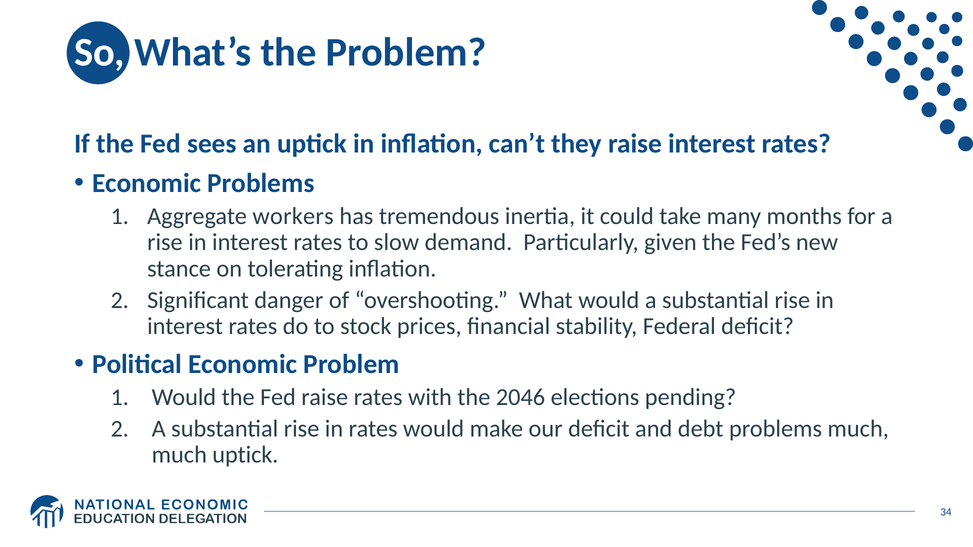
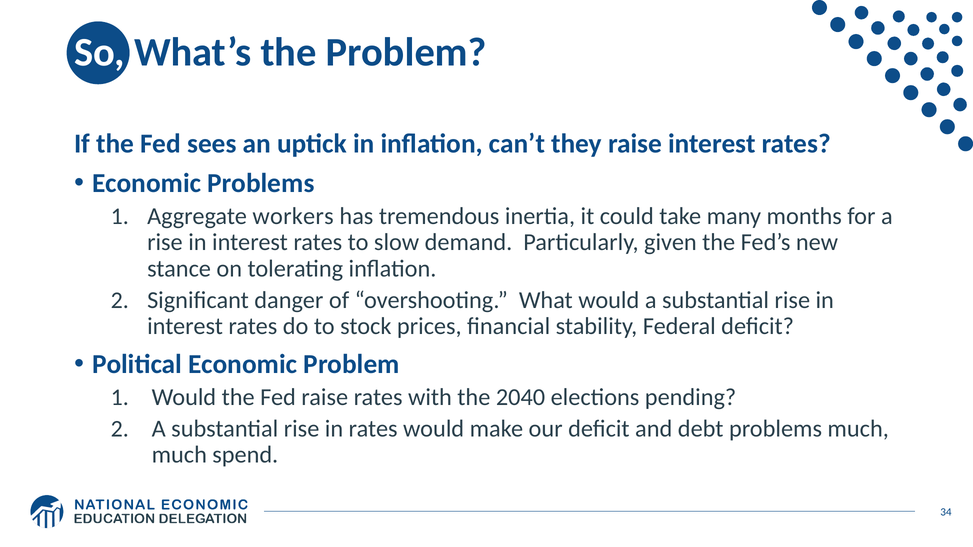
2046: 2046 -> 2040 (521, 397)
much uptick: uptick -> spend (245, 455)
